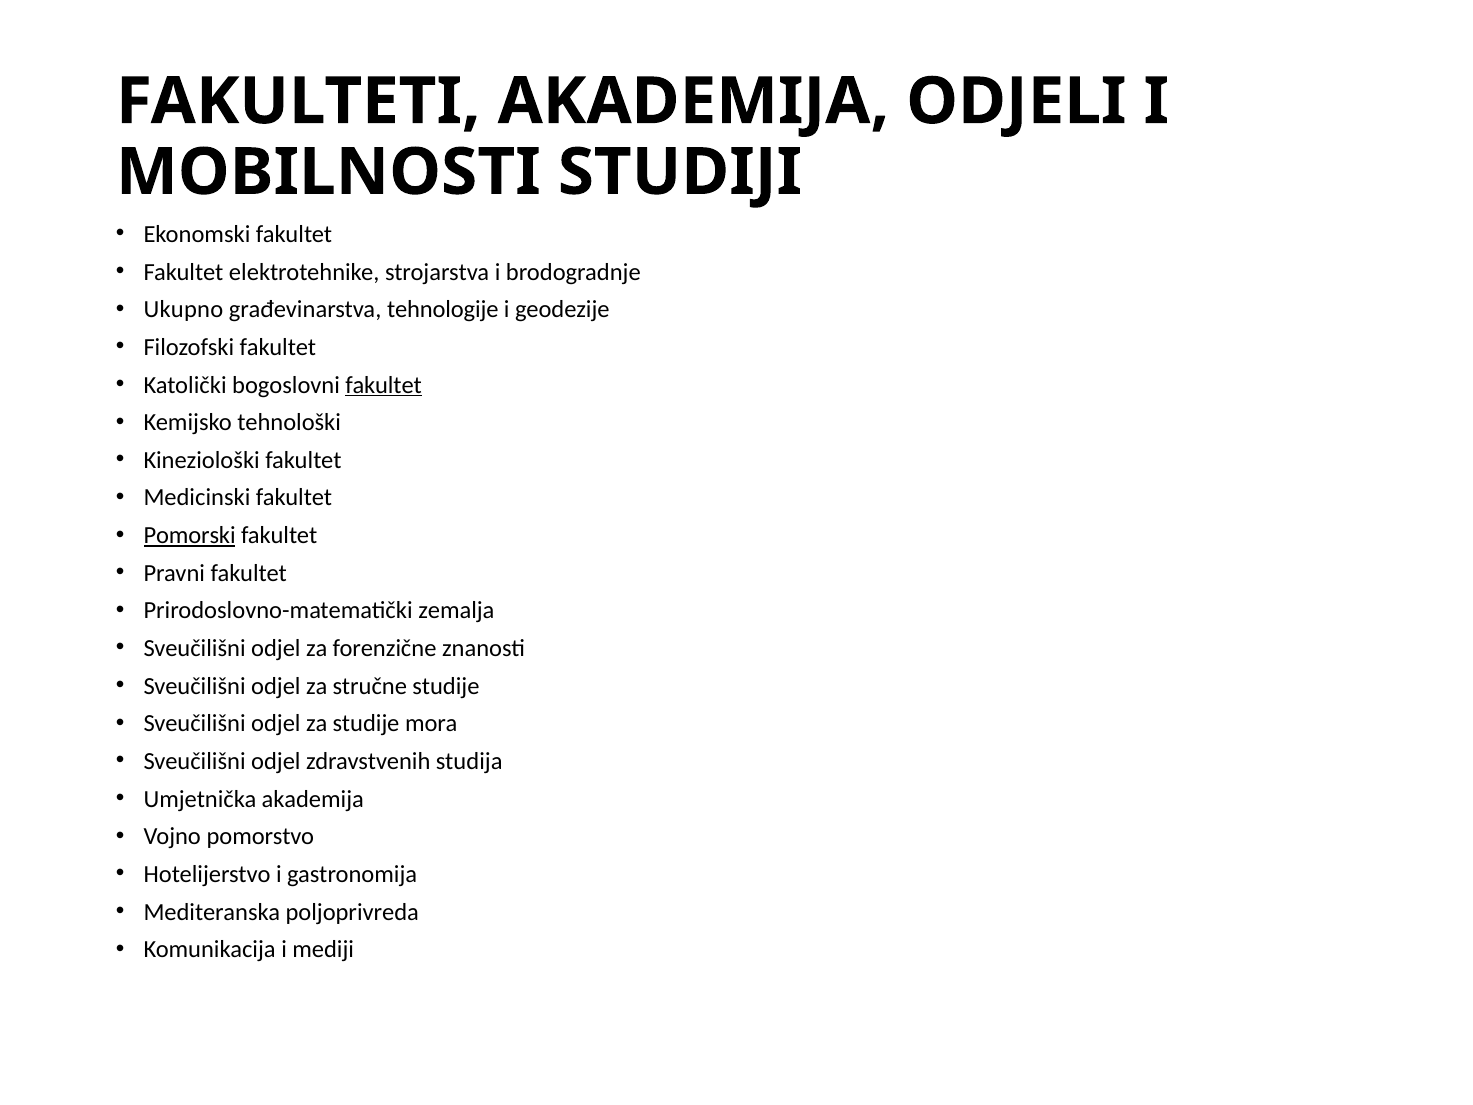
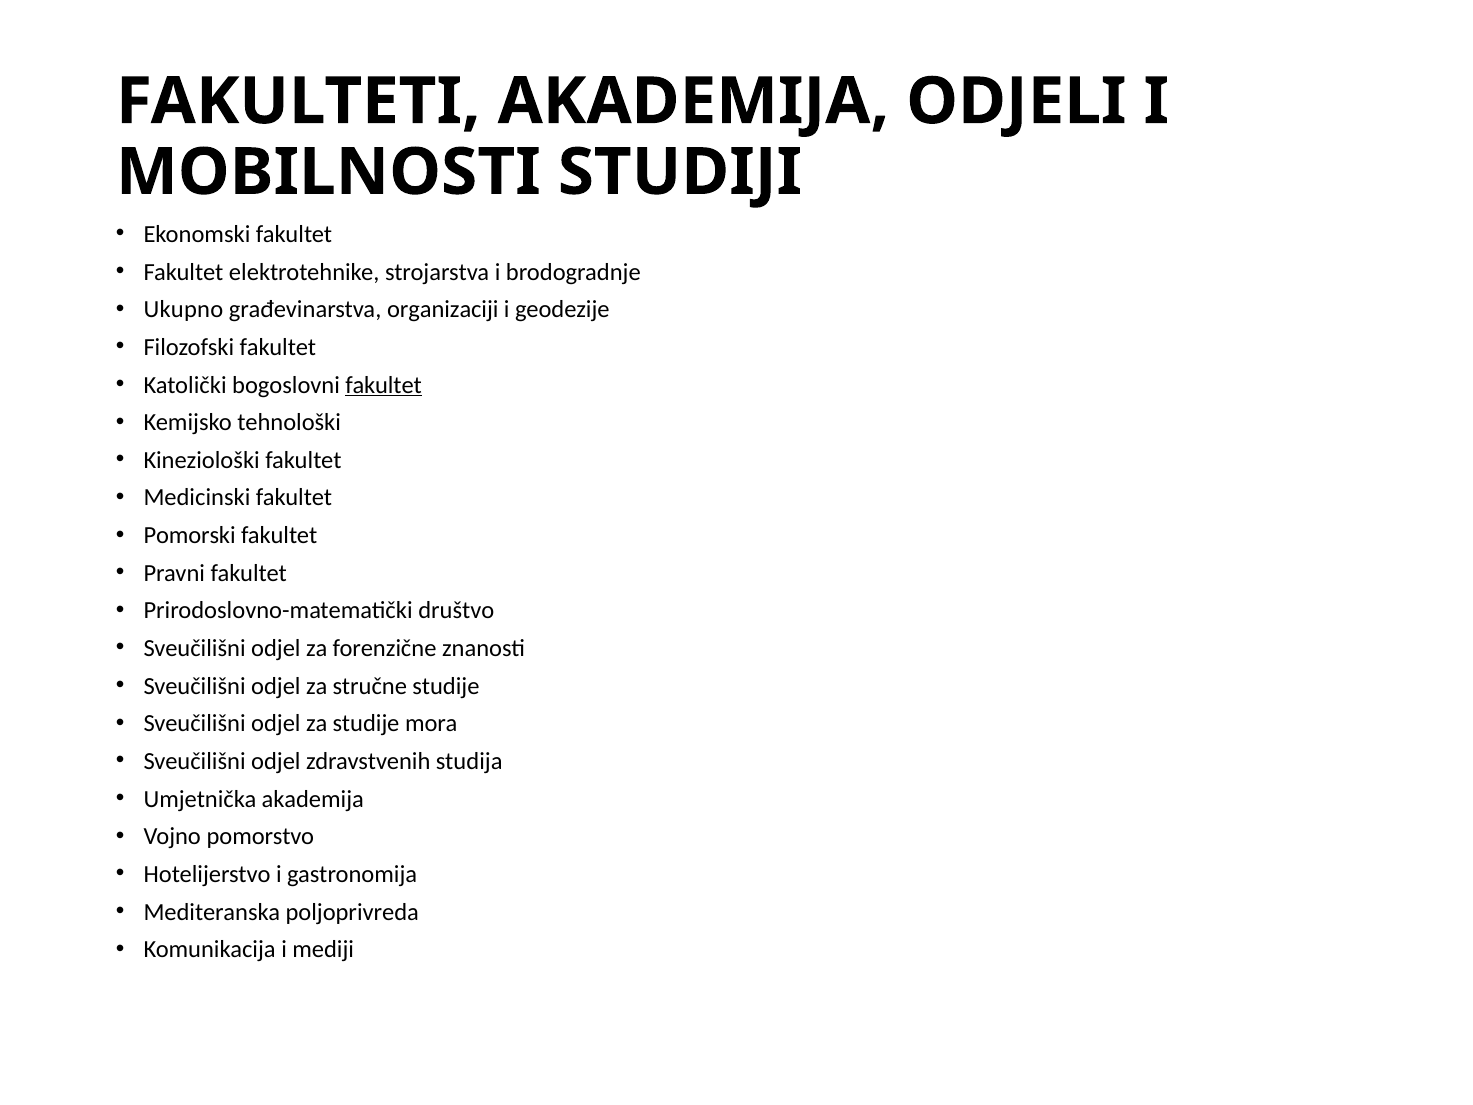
tehnologije: tehnologije -> organizaciji (443, 310)
Pomorski underline: present -> none (190, 535)
zemalja: zemalja -> društvo (456, 611)
